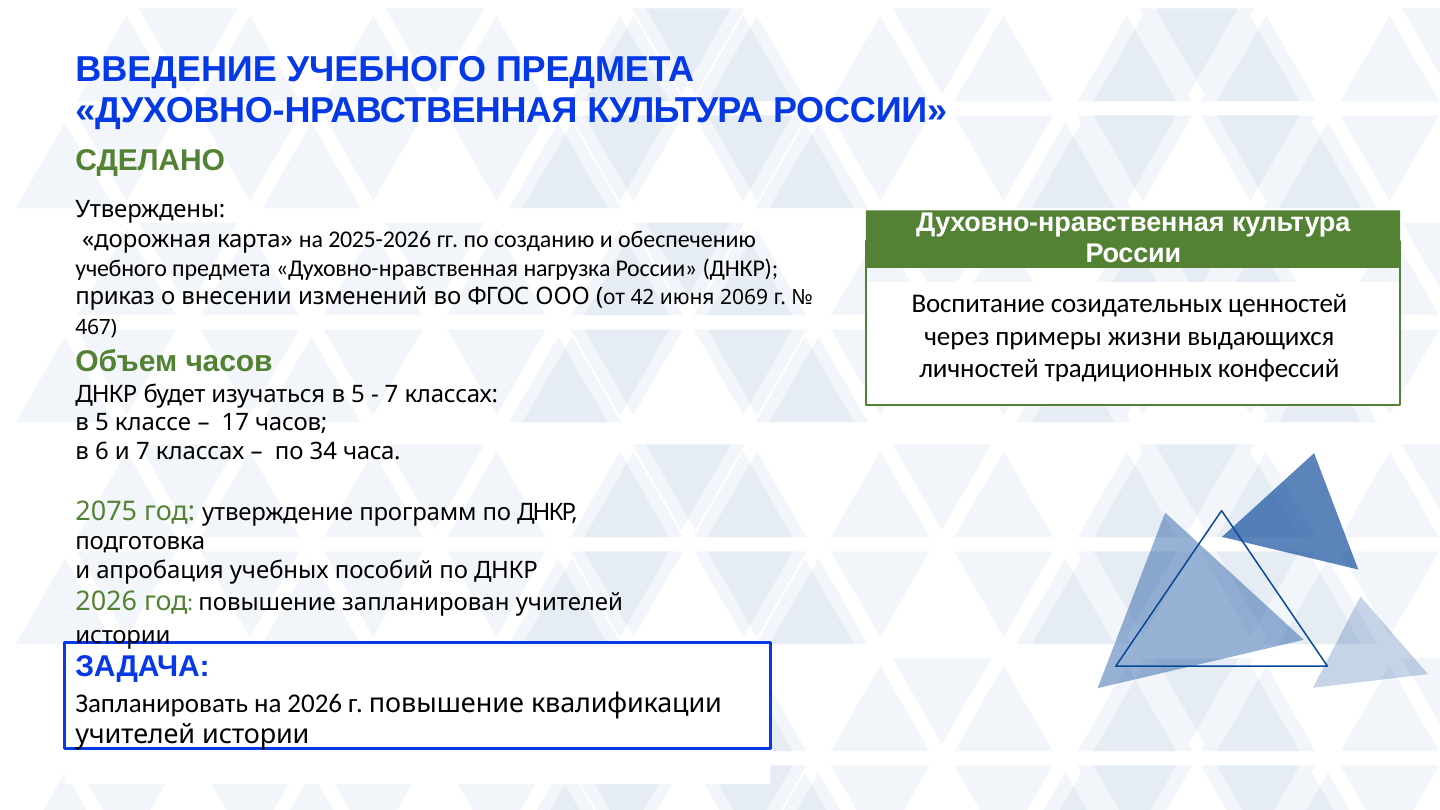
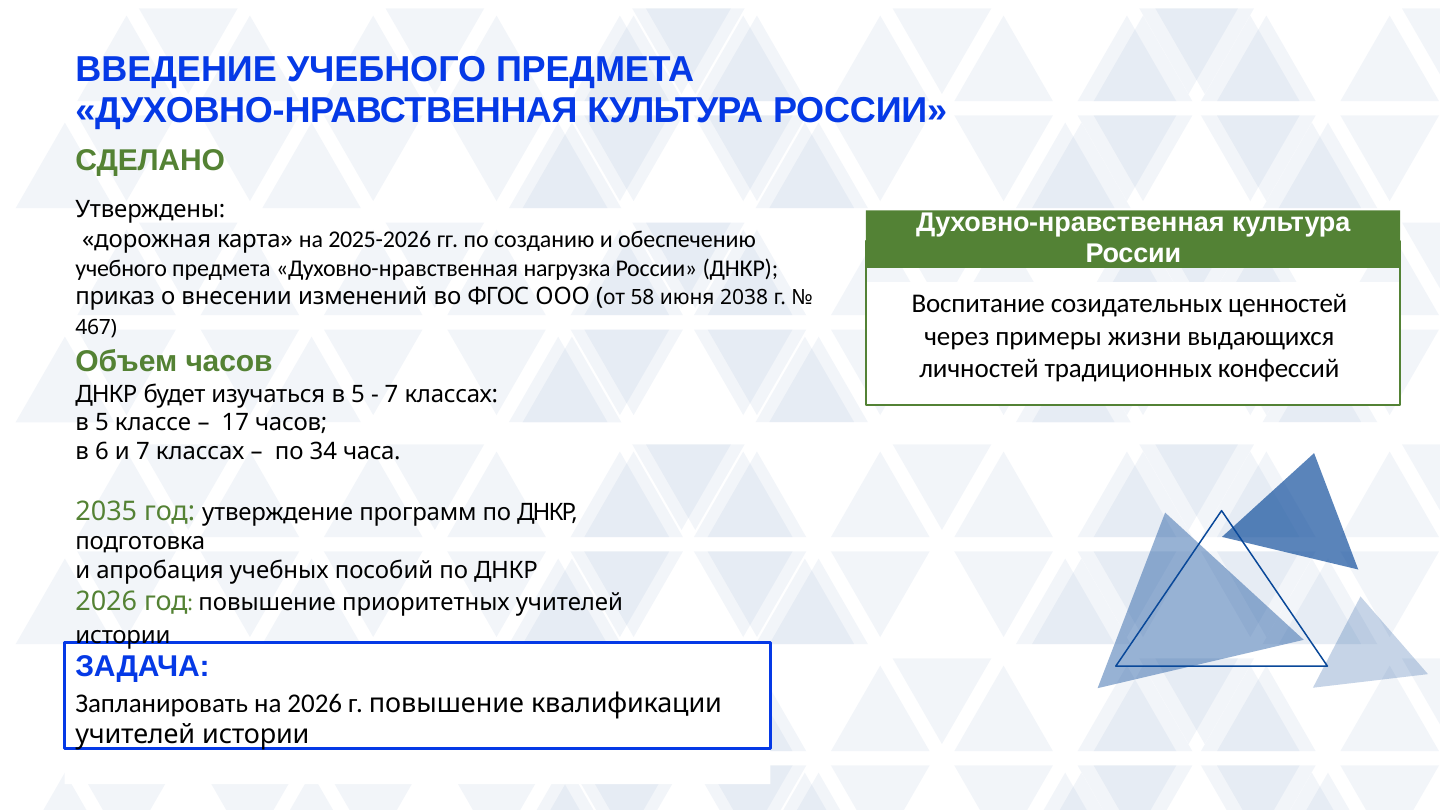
42: 42 -> 58 (642, 298)
2069: 2069 -> 2038 (744, 298)
2075: 2075 -> 2035 (106, 511)
запланирован: запланирован -> приоритетных (426, 602)
